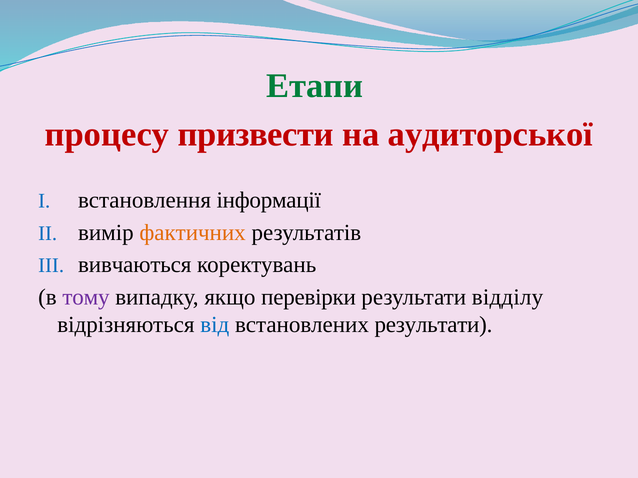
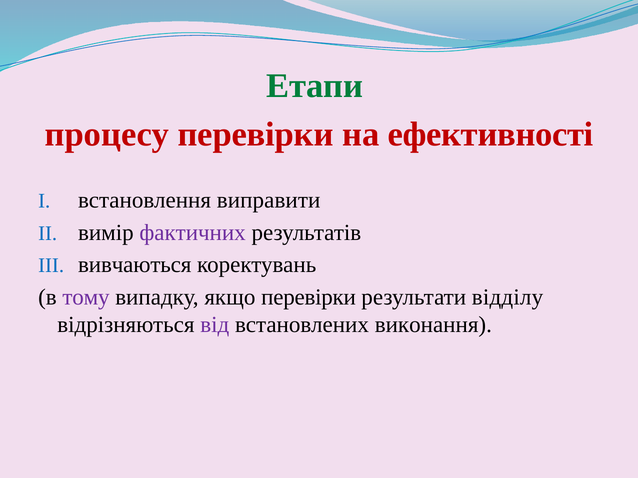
процесу призвести: призвести -> перевірки (256, 134)
аудиторської: аудиторської -> ефективності (491, 134)
інформації: інформації -> виправити (269, 201)
фактичних colour: orange -> purple (193, 233)
від colour: blue -> purple (215, 325)
встановлених результати: результати -> виконання (433, 325)
